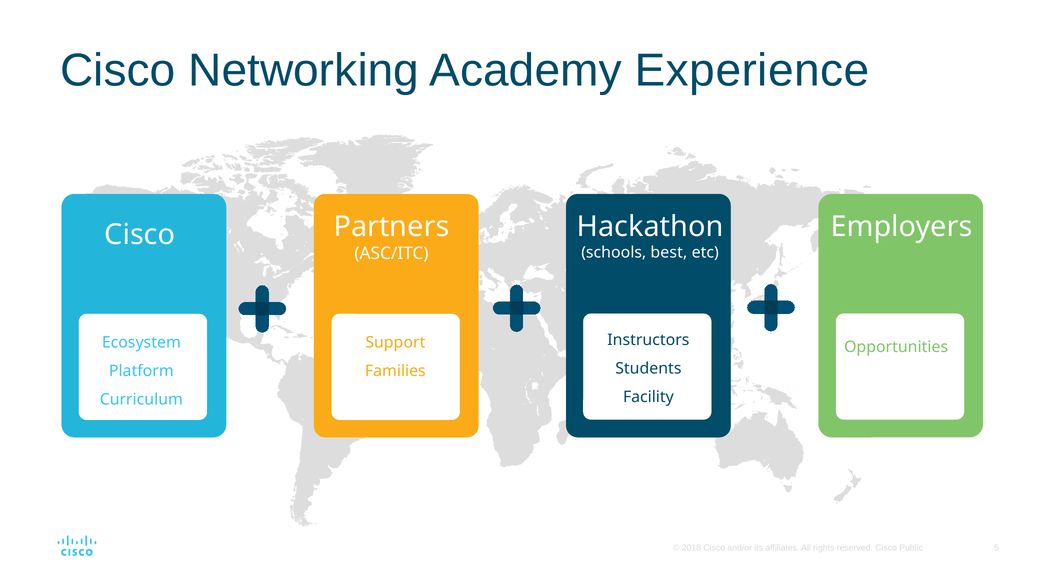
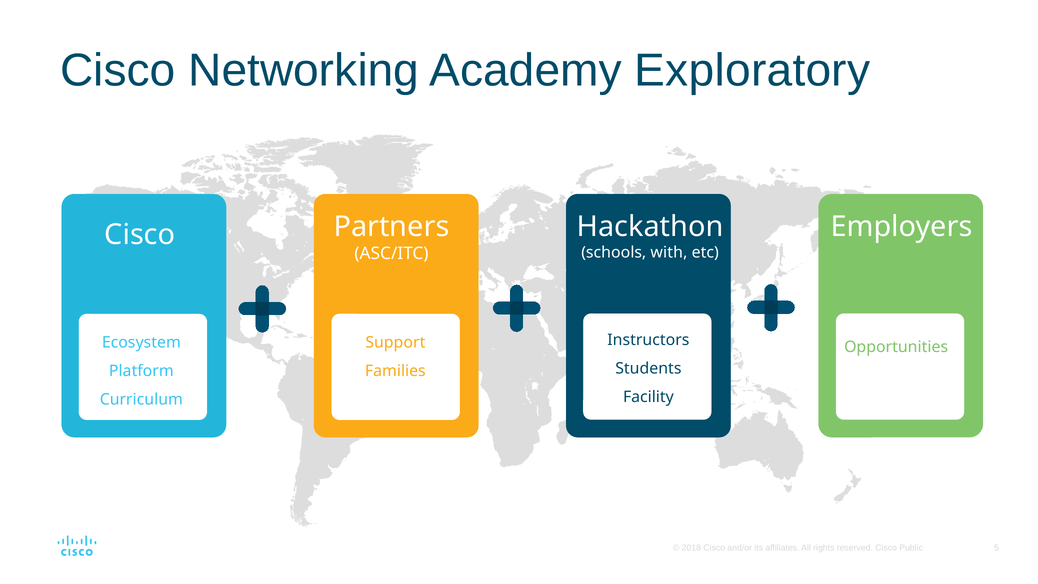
Experience: Experience -> Exploratory (752, 71)
best: best -> with (669, 253)
